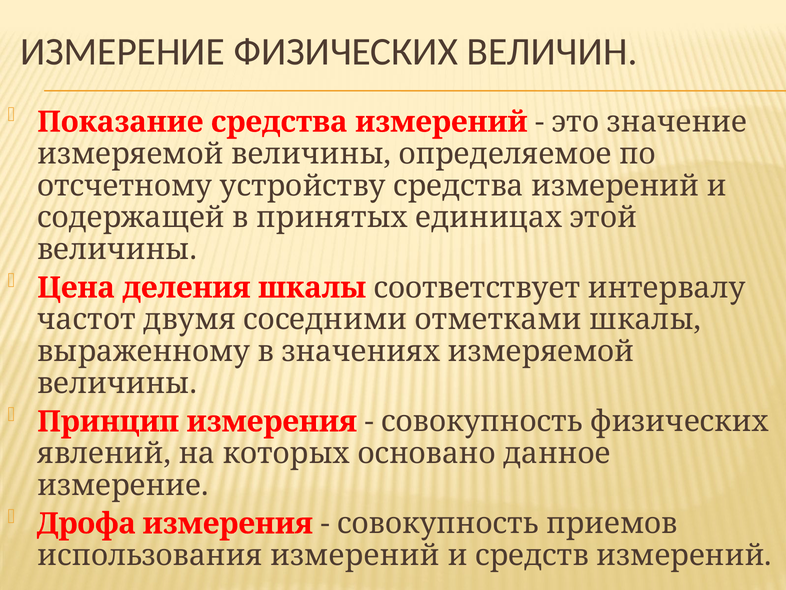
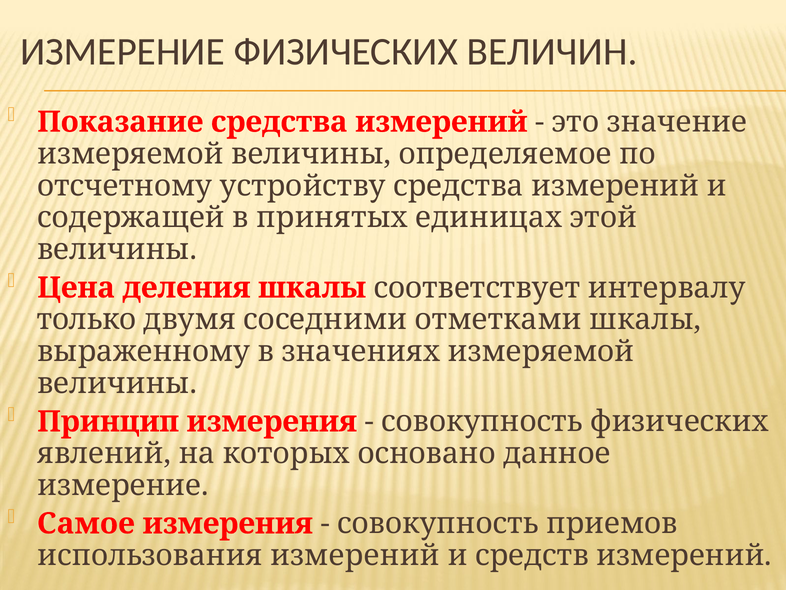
частот: частот -> только (87, 319)
Дрофа: Дрофа -> Самое (86, 523)
